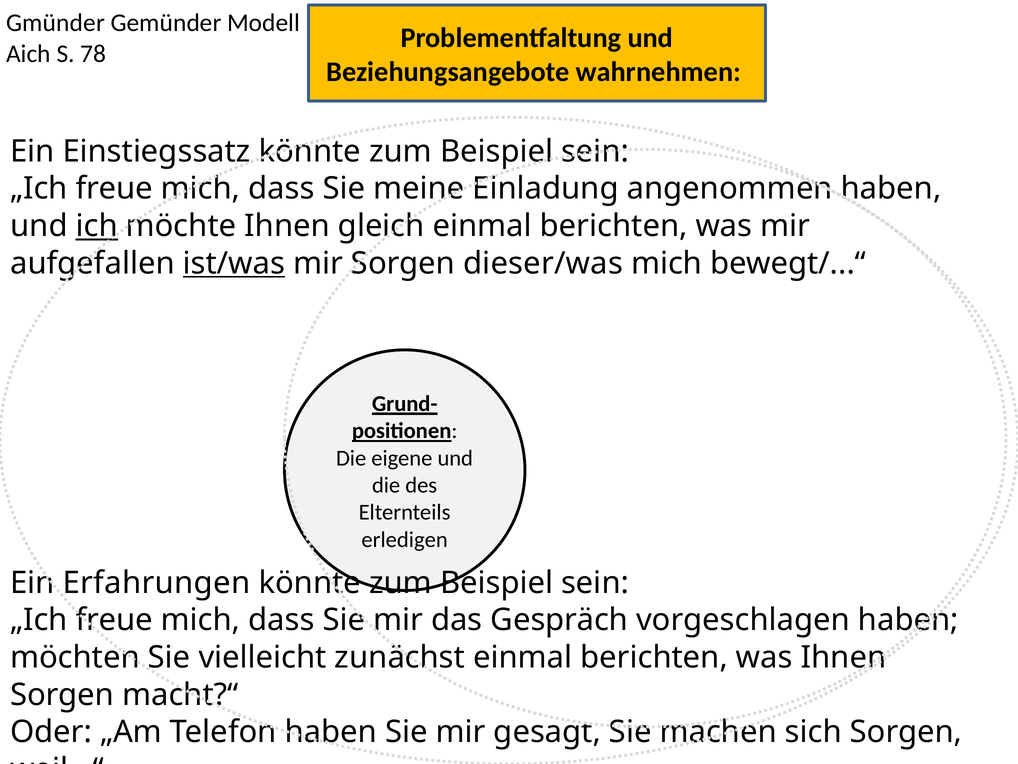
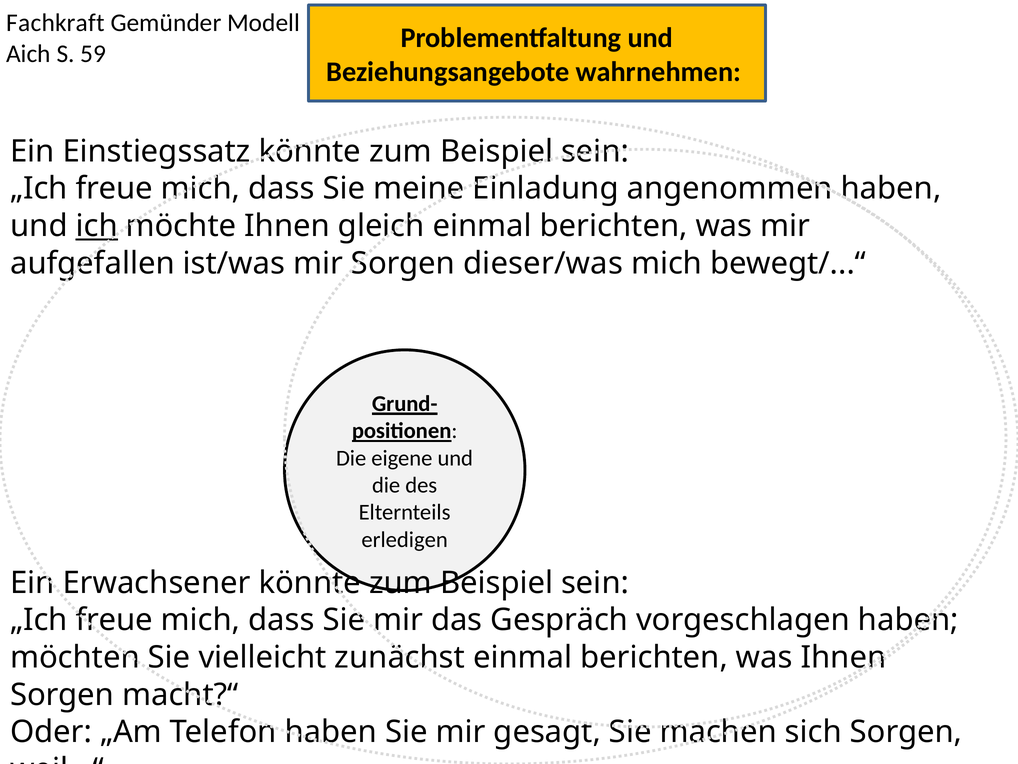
Gmünder: Gmünder -> Fachkraft (56, 23)
78: 78 -> 59 (93, 54)
ist/was underline: present -> none (234, 263)
Erfahrungen: Erfahrungen -> Erwachsener (157, 582)
